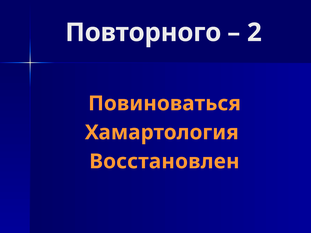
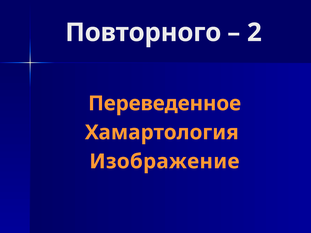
Повиноваться: Повиноваться -> Переведенное (165, 104)
Восстановлен: Восстановлен -> Изображение (164, 162)
